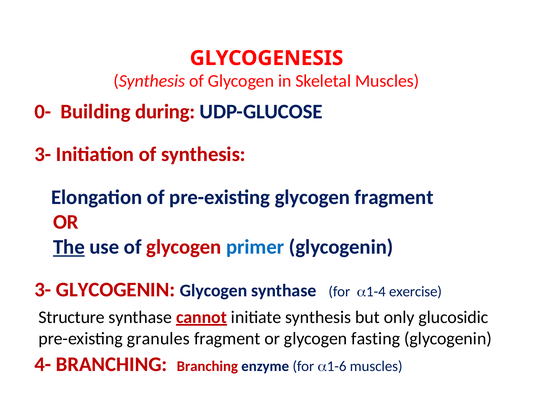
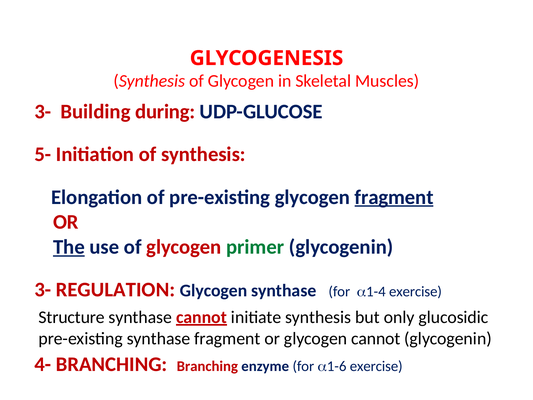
0-: 0- -> 3- (43, 112)
3-: 3- -> 5- (43, 154)
fragment underline: none -> present (394, 197)
primer colour: blue -> green (255, 247)
3- GLYCOGENIN: GLYCOGENIN -> REGULATION (115, 289)
pre-existing granules: granules -> synthase (158, 338)
glycogen fasting: fasting -> cannot (376, 338)
a1-6 muscles: muscles -> exercise (376, 366)
